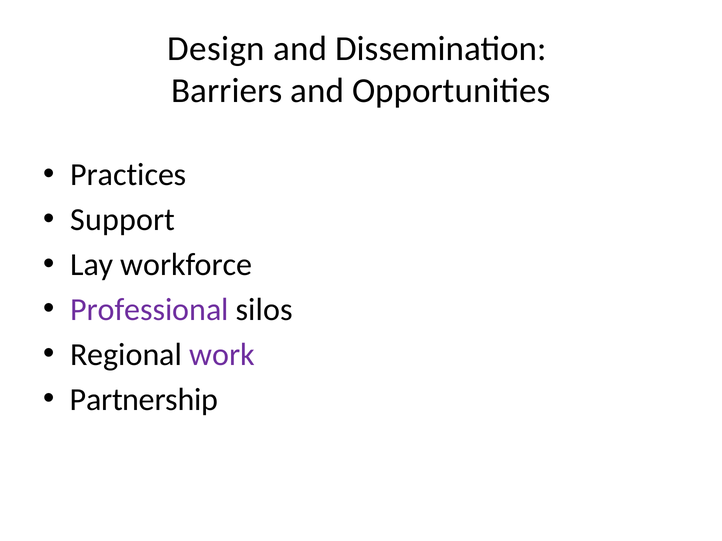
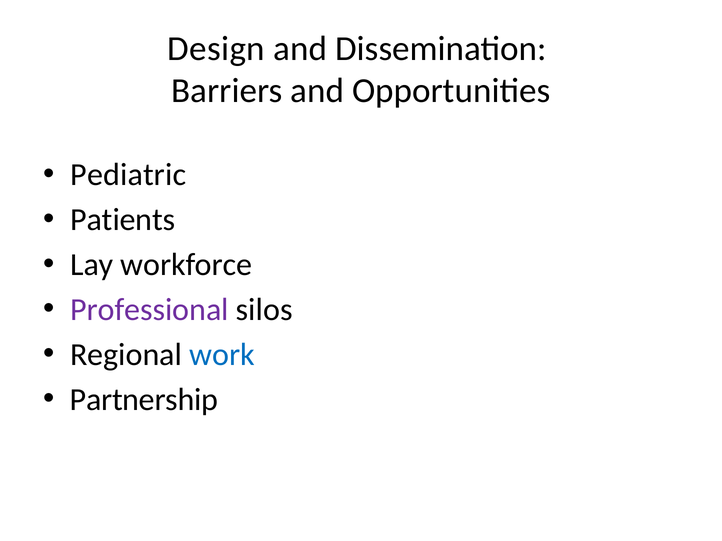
Practices: Practices -> Pediatric (128, 175)
Support: Support -> Patients (123, 220)
work colour: purple -> blue (222, 355)
